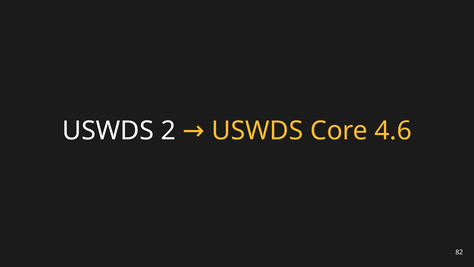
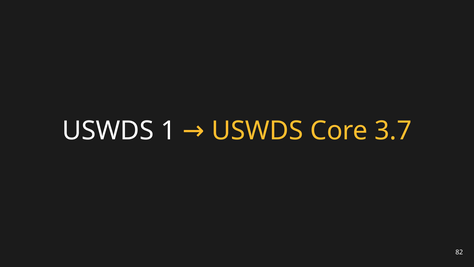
2: 2 -> 1 (168, 131)
4.6: 4.6 -> 3.7 (393, 131)
